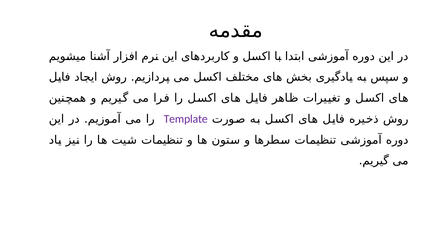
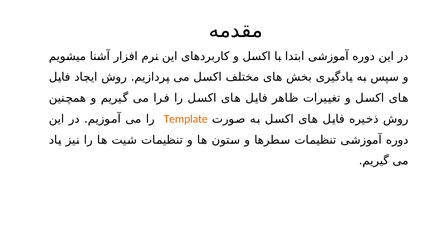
Template colour: purple -> orange (186, 119)
